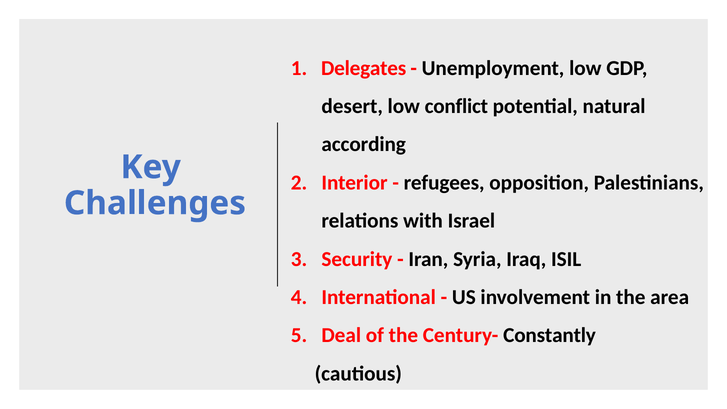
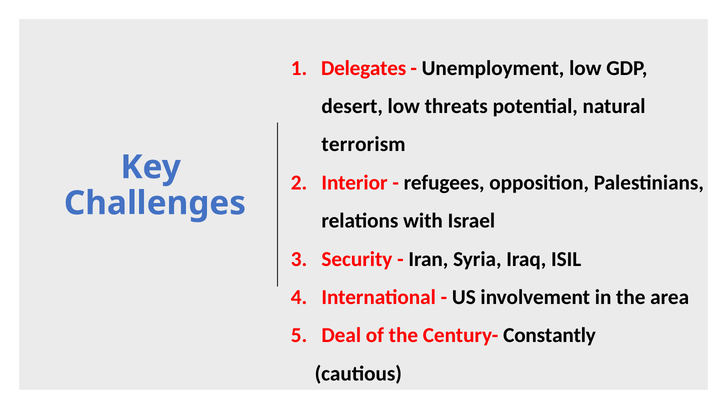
conflict: conflict -> threats (456, 106)
according: according -> terrorism (364, 144)
